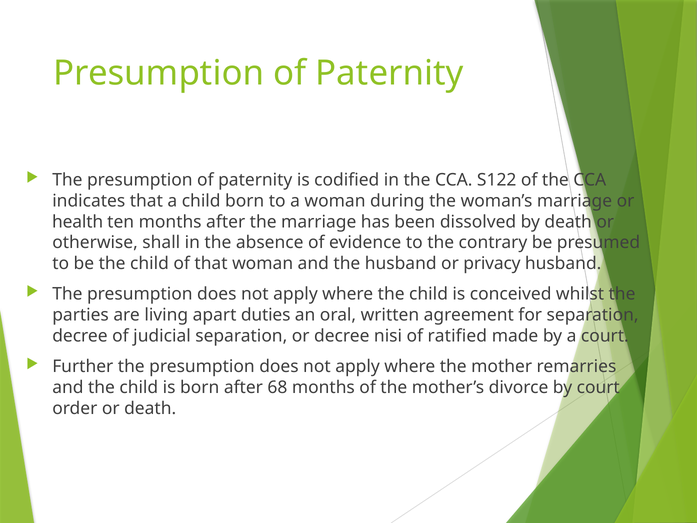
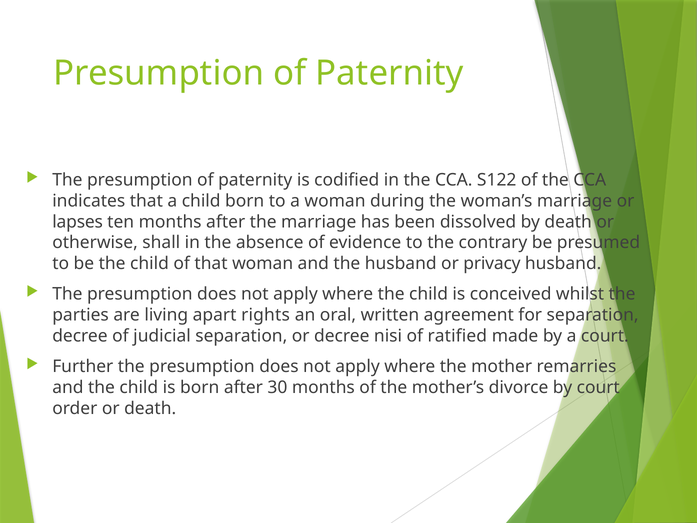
health: health -> lapses (78, 222)
duties: duties -> rights (266, 315)
68: 68 -> 30 (277, 387)
